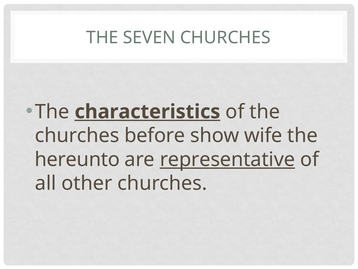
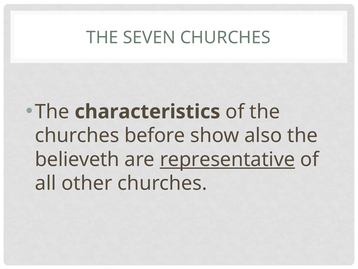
characteristics underline: present -> none (147, 112)
wife: wife -> also (263, 135)
hereunto: hereunto -> believeth (77, 159)
